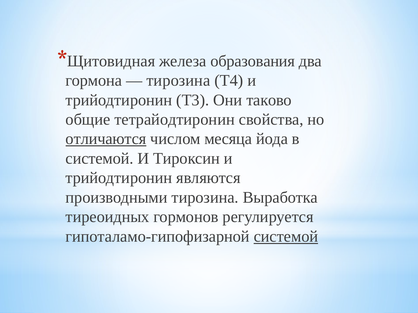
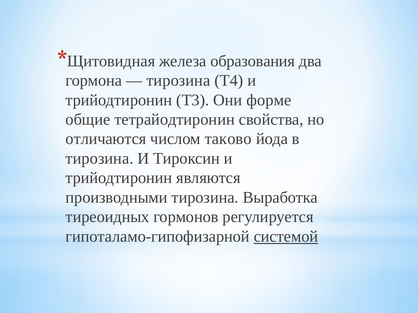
таково: таково -> форме (269, 100)
отличаются underline: present -> none (106, 139)
месяца: месяца -> таково (228, 139)
системой: системой -> тирозина (100, 159)
